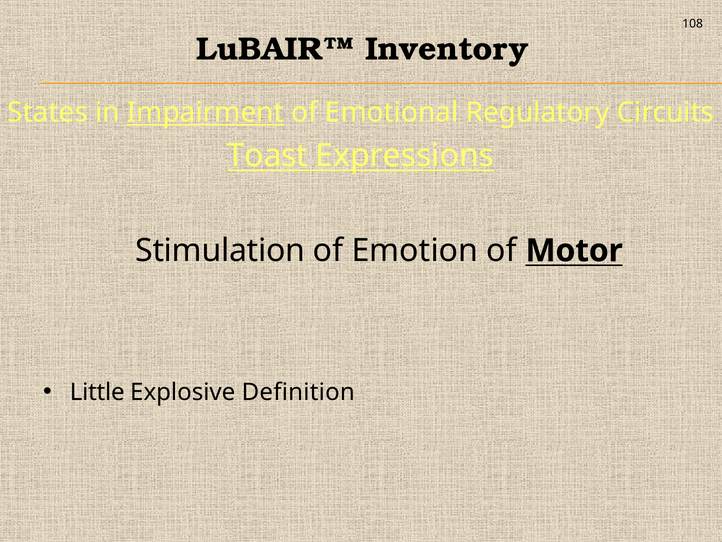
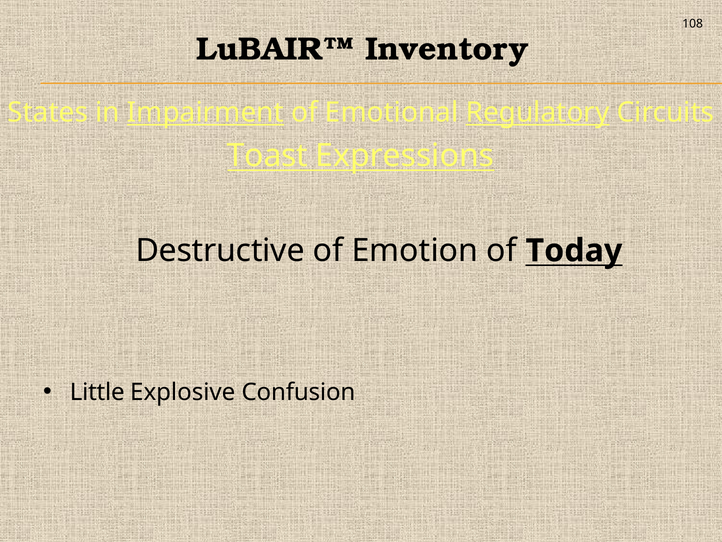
Regulatory underline: none -> present (537, 113)
Stimulation: Stimulation -> Destructive (220, 250)
Motor: Motor -> Today (574, 250)
Definition: Definition -> Confusion (298, 392)
